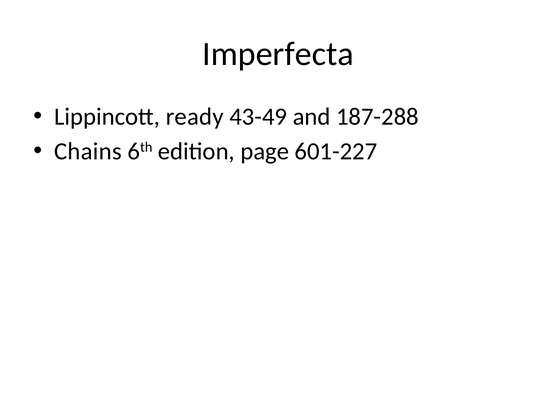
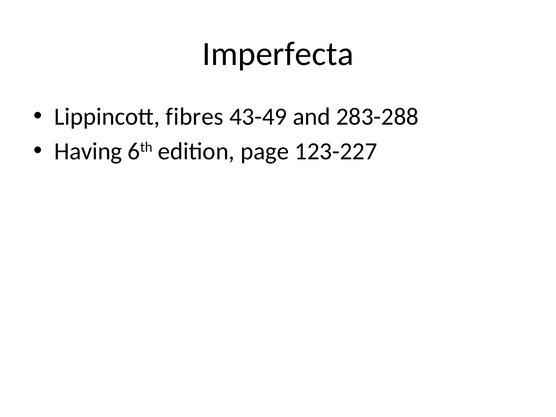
ready: ready -> fibres (195, 117)
187-288: 187-288 -> 283-288 (377, 117)
Chains: Chains -> Having (88, 151)
601-227: 601-227 -> 123-227 (336, 151)
